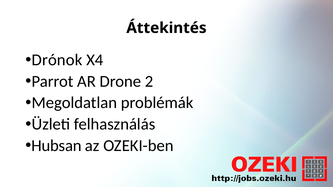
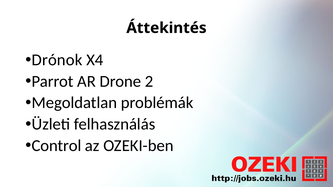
Hubsan: Hubsan -> Control (56, 146)
